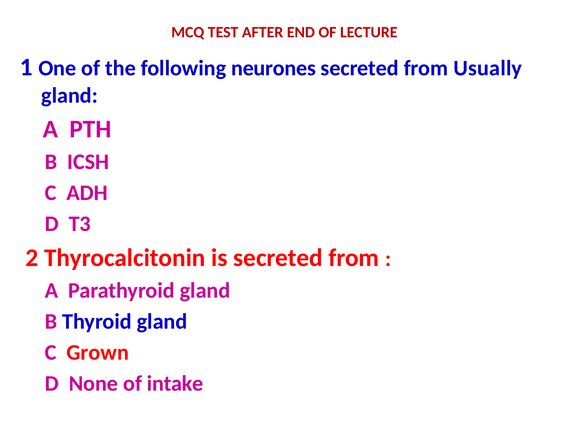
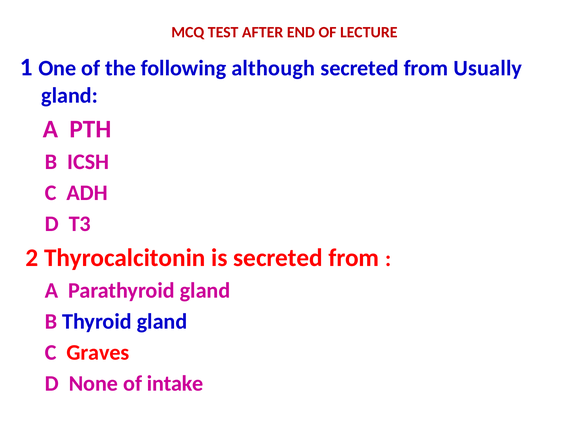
neurones: neurones -> although (273, 68)
Grown: Grown -> Graves (98, 352)
